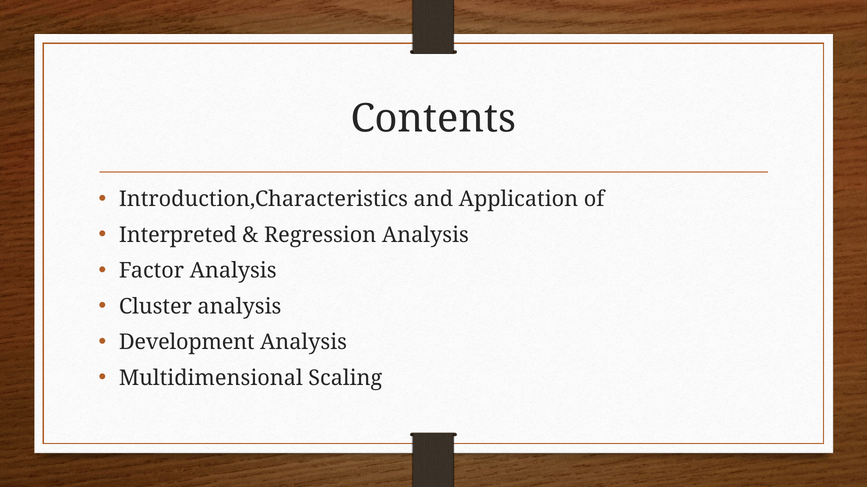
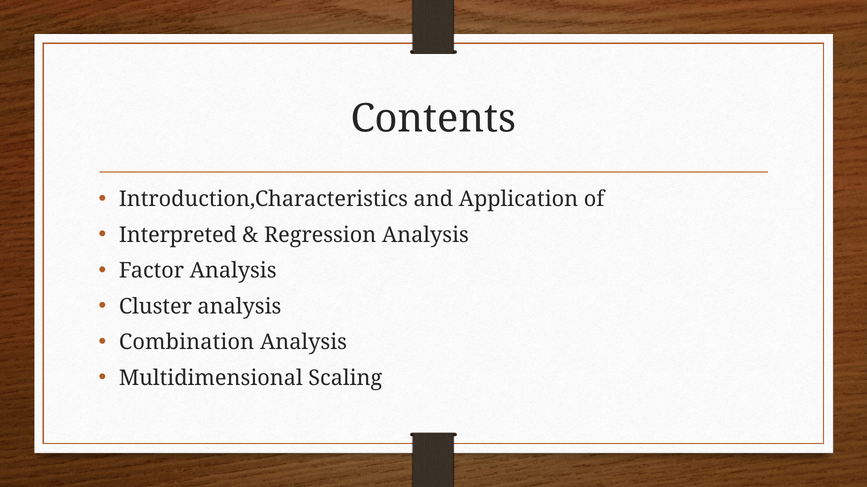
Development: Development -> Combination (187, 343)
